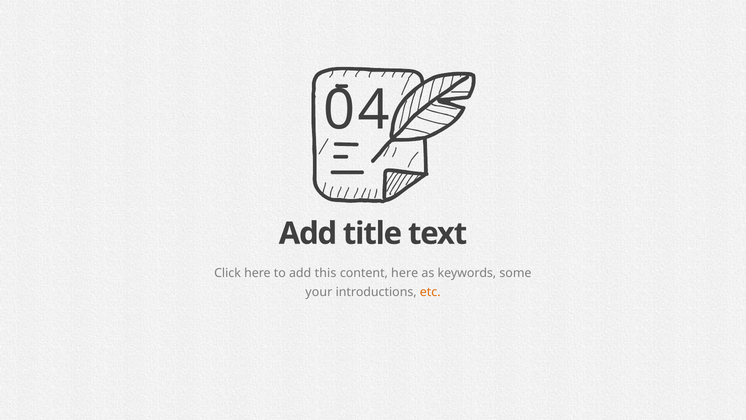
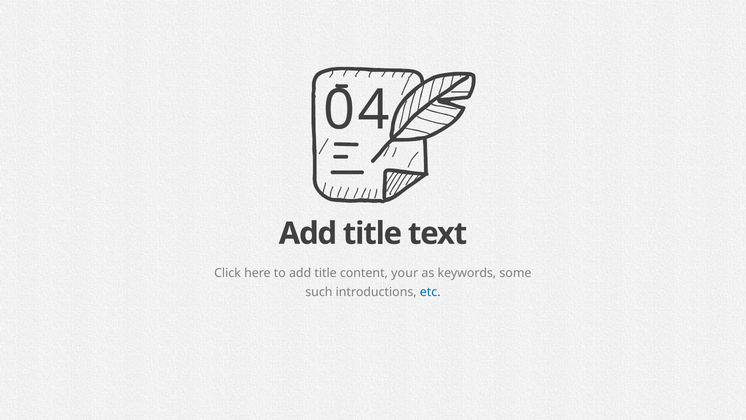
to add this: this -> title (326, 273)
content here: here -> your (405, 273)
your: your -> such (319, 292)
etc colour: orange -> blue (430, 292)
